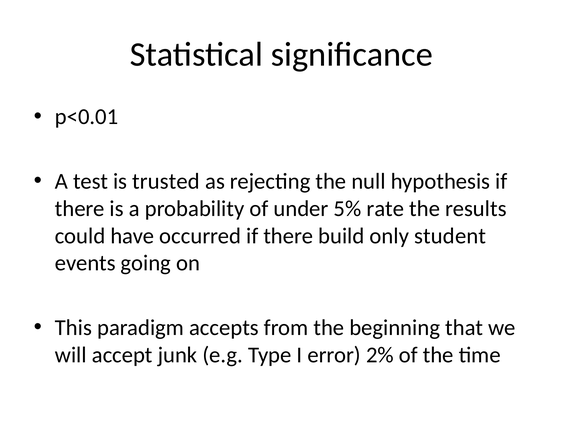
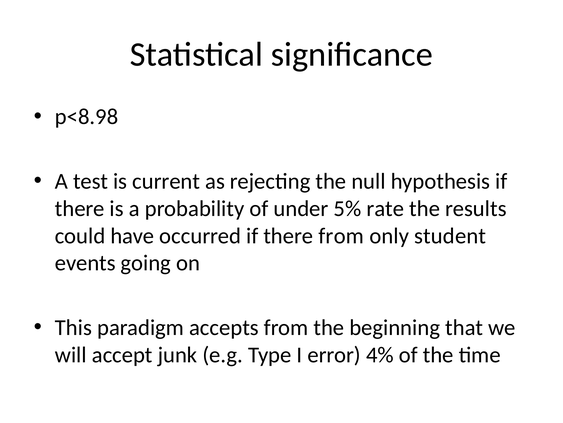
p<0.01: p<0.01 -> p<8.98 (87, 117)
trusted: trusted -> current (166, 181)
there build: build -> from (341, 235)
2%: 2% -> 4% (380, 354)
